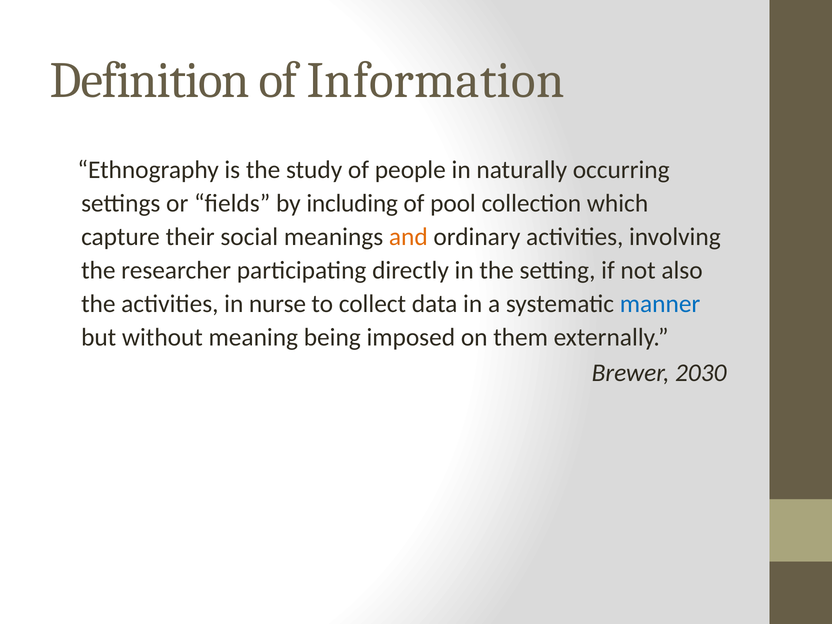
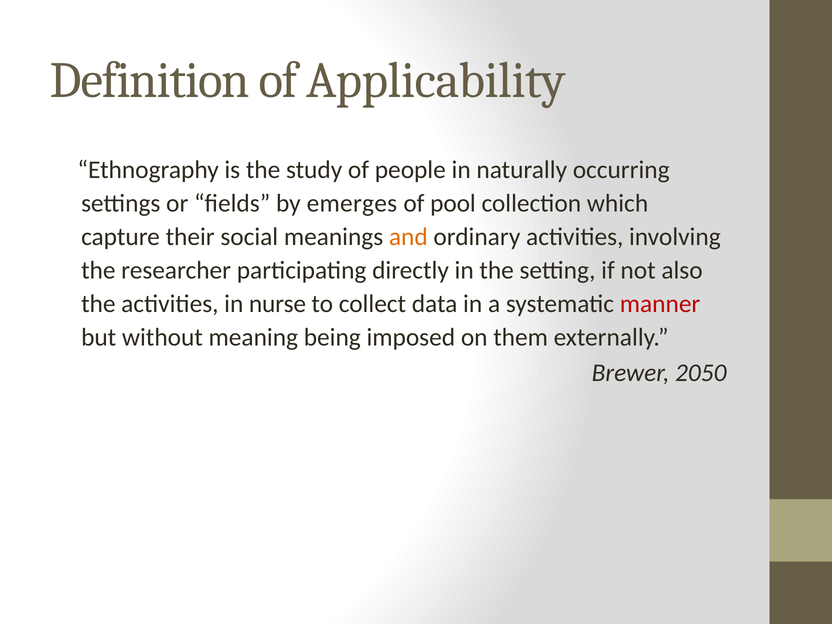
Information: Information -> Applicability (436, 81)
including: including -> emerges (352, 203)
manner colour: blue -> red (660, 304)
2030: 2030 -> 2050 (701, 373)
